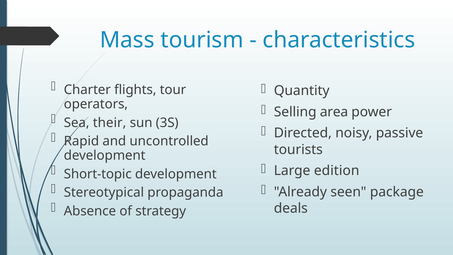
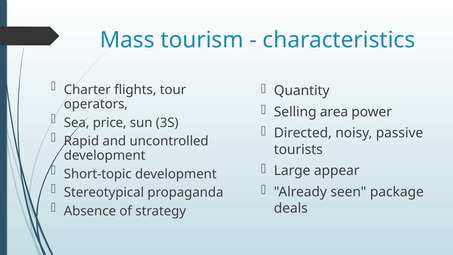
their: their -> price (110, 123)
edition: edition -> appear (337, 171)
